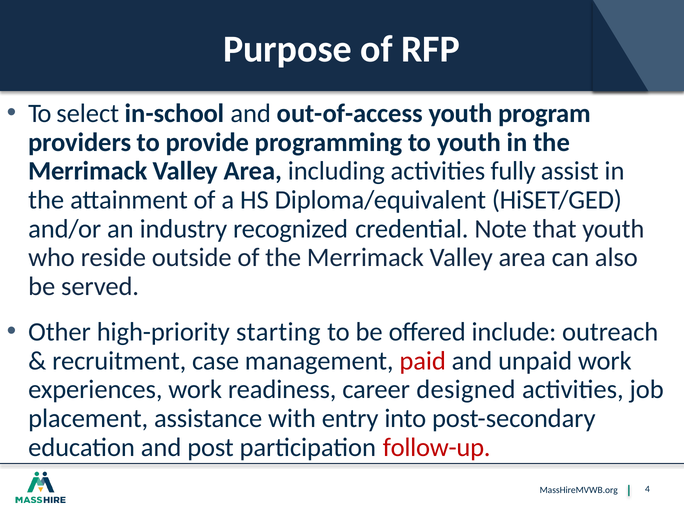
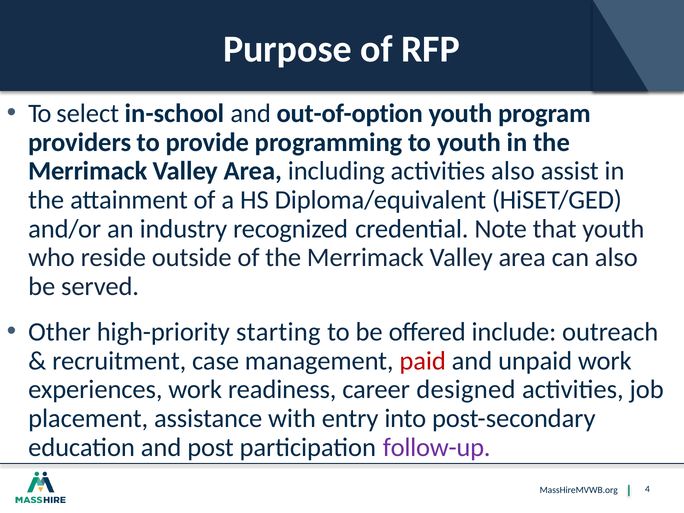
out-of-access: out-of-access -> out-of-option (350, 114)
activities fully: fully -> also (513, 171)
follow-up colour: red -> purple (437, 447)
